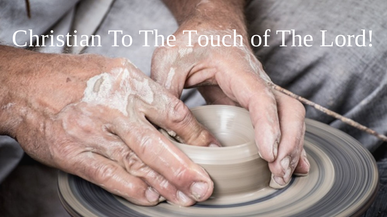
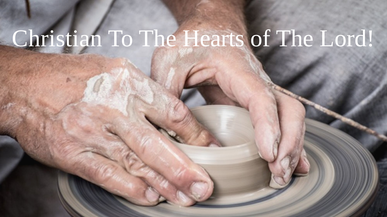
Touch: Touch -> Hearts (214, 39)
